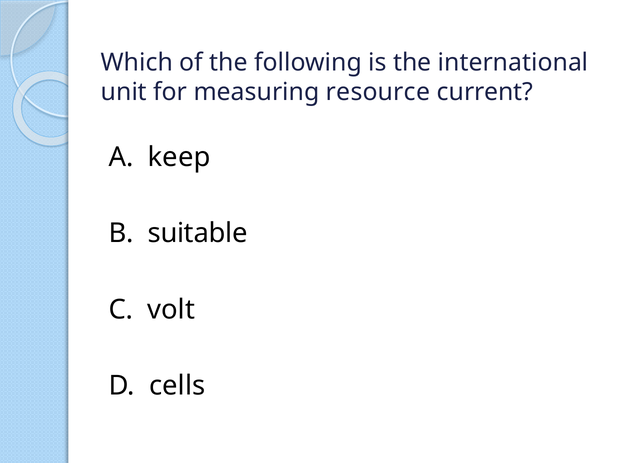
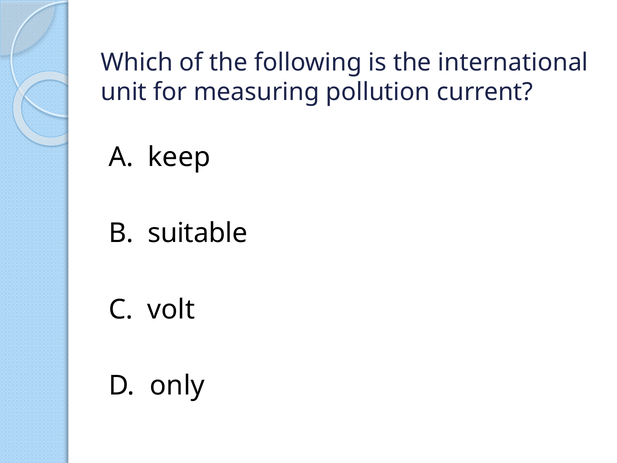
resource: resource -> pollution (378, 92)
cells: cells -> only (177, 386)
